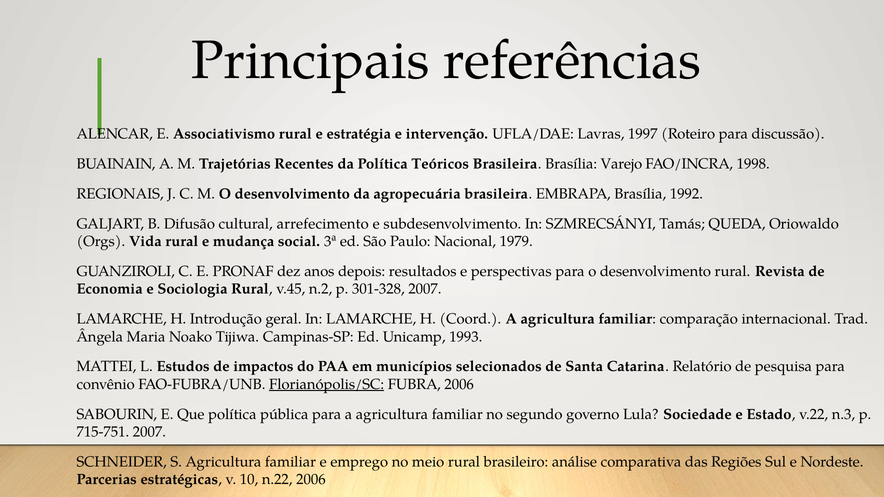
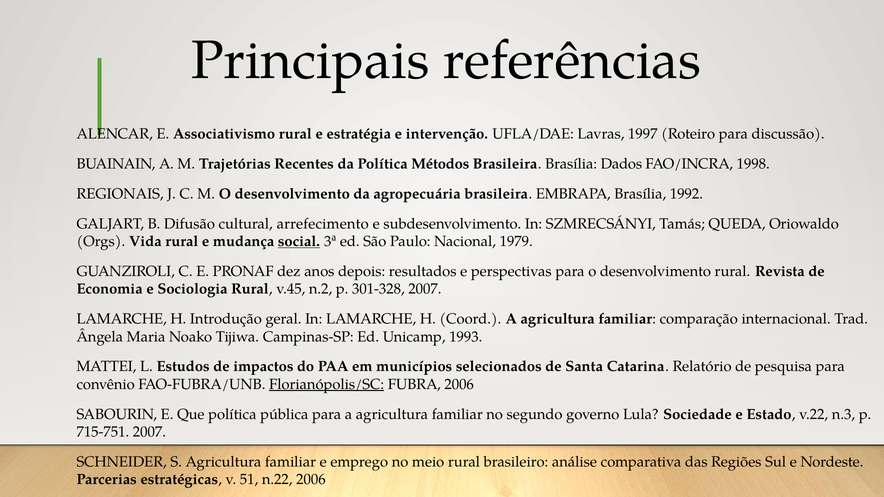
Teóricos: Teóricos -> Métodos (440, 164)
Varejo: Varejo -> Dados (621, 164)
social underline: none -> present (299, 242)
10: 10 -> 51 (249, 480)
